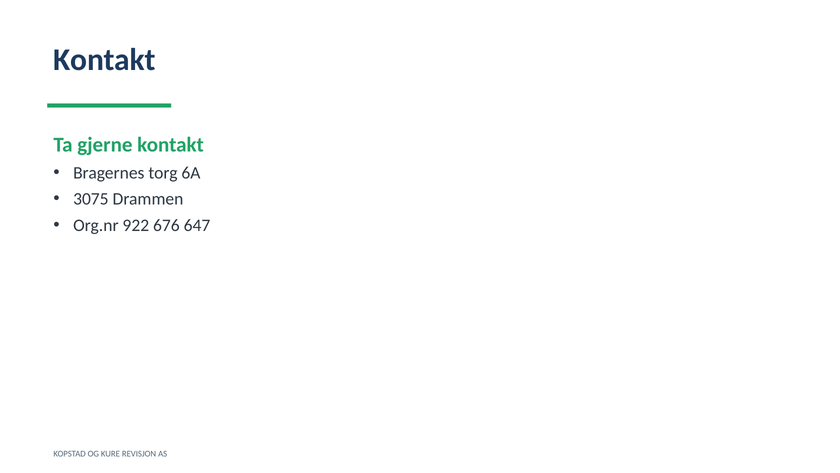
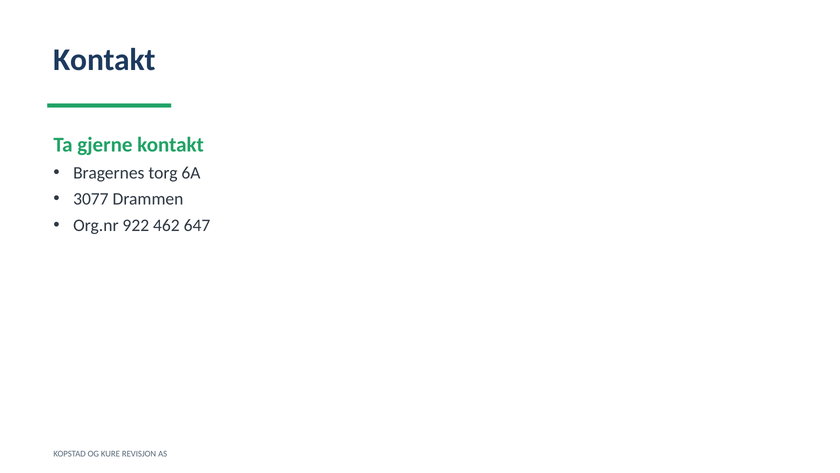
3075: 3075 -> 3077 (91, 199)
676: 676 -> 462 (166, 225)
